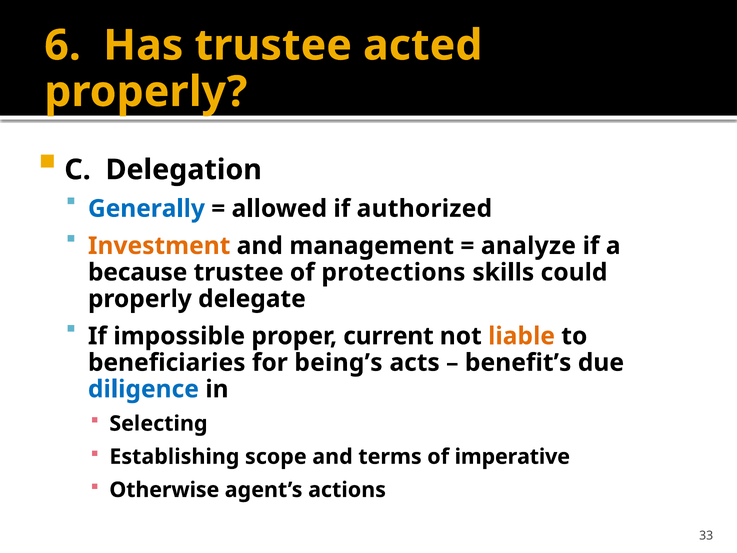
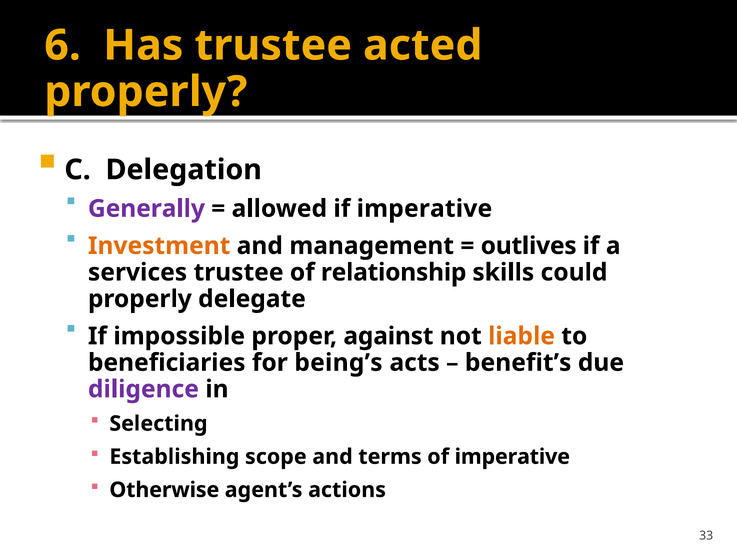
Generally colour: blue -> purple (146, 209)
if authorized: authorized -> imperative (424, 209)
analyze: analyze -> outlives (529, 246)
because: because -> services (138, 272)
protections: protections -> relationship (394, 272)
current: current -> against (388, 336)
diligence colour: blue -> purple (143, 389)
